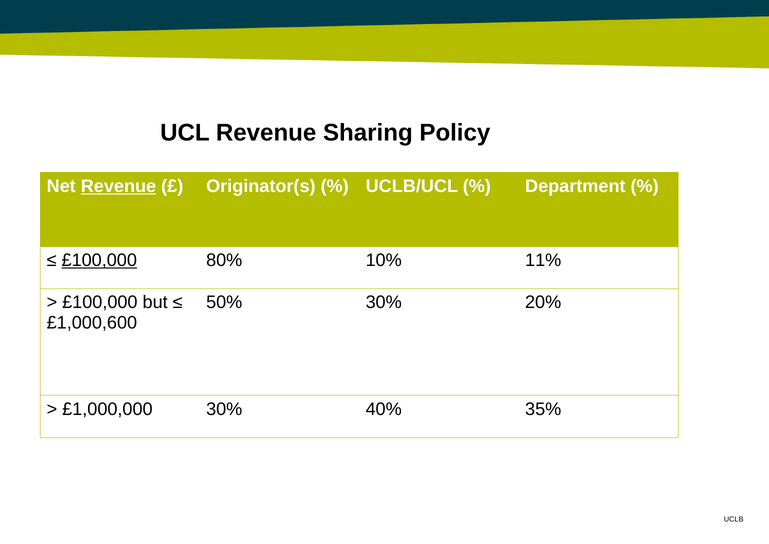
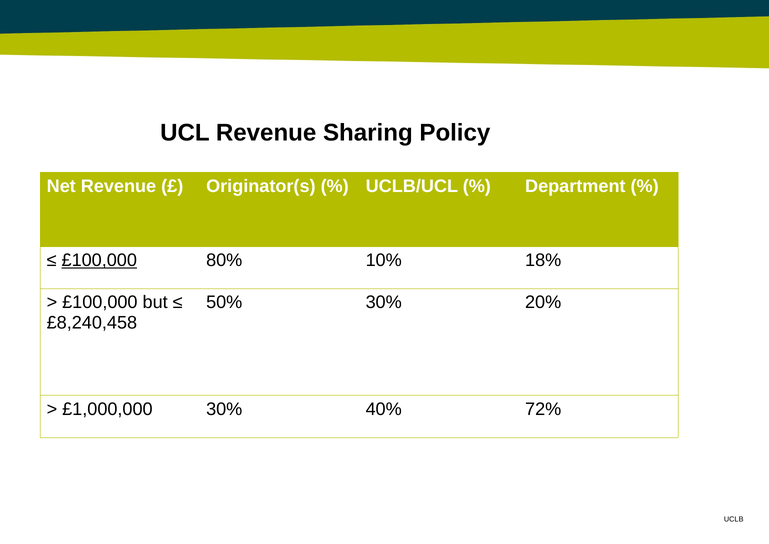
Revenue underline: present -> none (118, 186)
11%: 11% -> 18% (543, 260)
£1,000,600: £1,000,600 -> £8,240,458 (92, 322)
35%: 35% -> 72% (543, 409)
